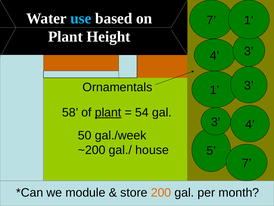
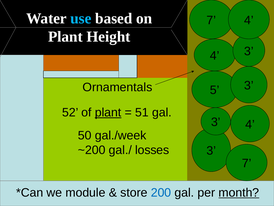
1: 1 -> 4 (249, 20)
1: 1 -> 5 (215, 90)
58: 58 -> 52 (70, 112)
54: 54 -> 51 (142, 112)
house: house -> losses (152, 150)
5: 5 -> 3 (211, 150)
200 colour: orange -> blue (161, 192)
month underline: none -> present (239, 192)
